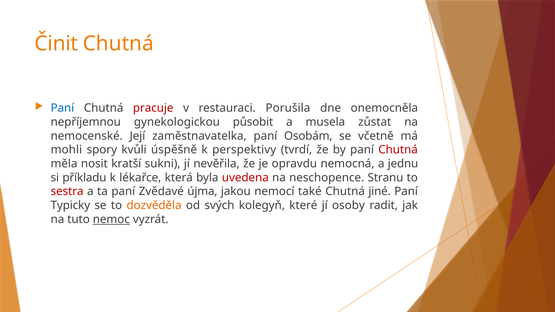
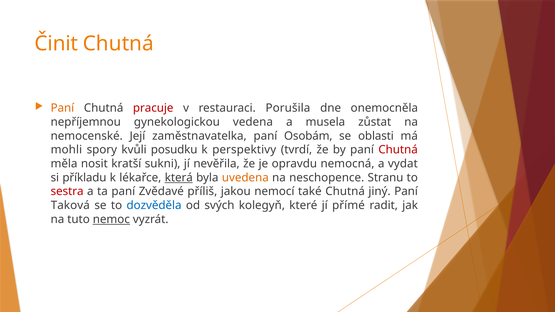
Paní colour: blue -> orange (62, 108)
působit: působit -> vedena (253, 122)
včetně: včetně -> oblasti (376, 136)
úspěšně: úspěšně -> posudku (174, 150)
jednu: jednu -> vydat (403, 164)
která underline: none -> present (179, 178)
uvedena colour: red -> orange (245, 178)
újma: újma -> příliš (202, 192)
jiné: jiné -> jiný (380, 192)
Typicky: Typicky -> Taková (70, 205)
dozvěděla colour: orange -> blue (154, 205)
osoby: osoby -> přímé (348, 205)
